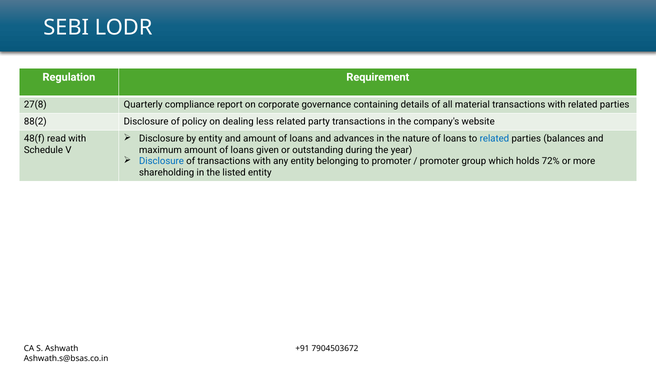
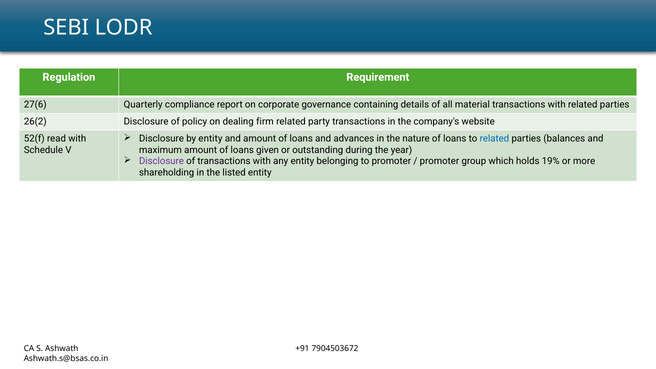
27(8: 27(8 -> 27(6 (35, 105)
88(2: 88(2 -> 26(2 (35, 122)
less: less -> firm (265, 122)
48(f: 48(f -> 52(f (34, 139)
Disclosure colour: blue -> purple (161, 161)
72%: 72% -> 19% (551, 161)
